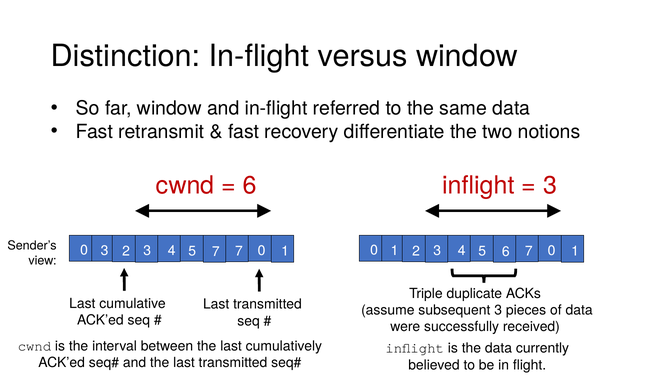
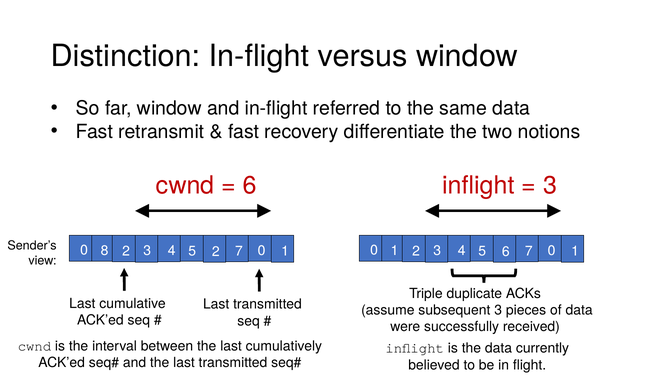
0 3: 3 -> 8 (105, 251)
5 7: 7 -> 2 (216, 251)
